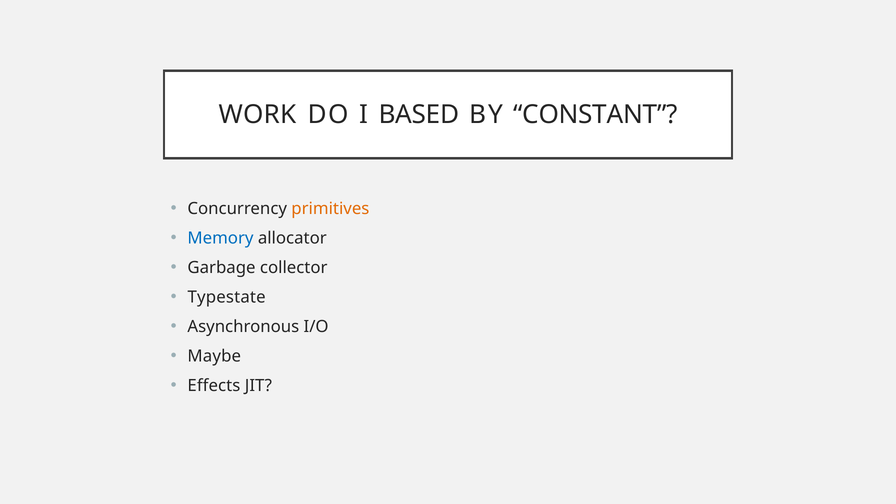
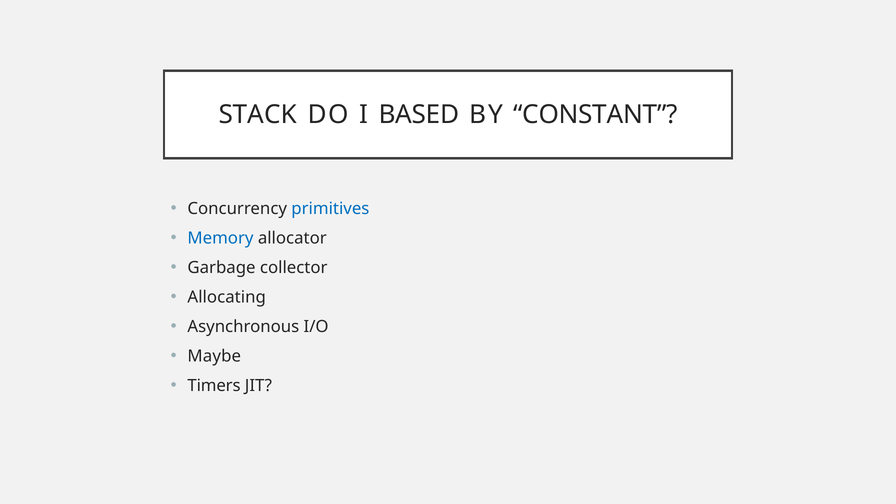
WORK: WORK -> STACK (258, 114)
primitives colour: orange -> blue (330, 208)
Typestate: Typestate -> Allocating (227, 297)
Effects: Effects -> Timers (214, 385)
